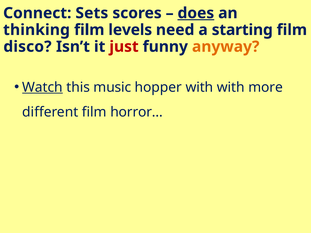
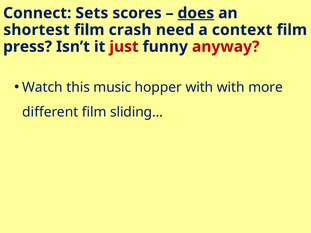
thinking: thinking -> shortest (36, 30)
levels: levels -> crash (130, 30)
starting: starting -> context (242, 30)
disco: disco -> press (28, 47)
anyway colour: orange -> red (226, 47)
Watch underline: present -> none (42, 87)
horror…: horror… -> sliding… (137, 112)
